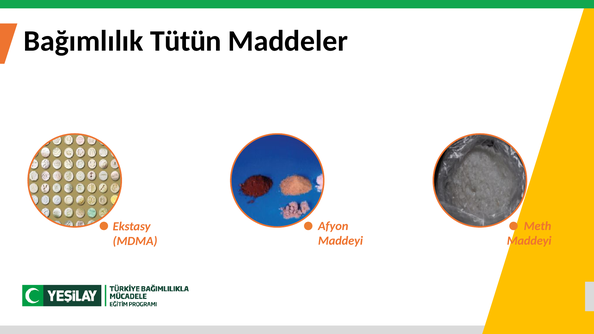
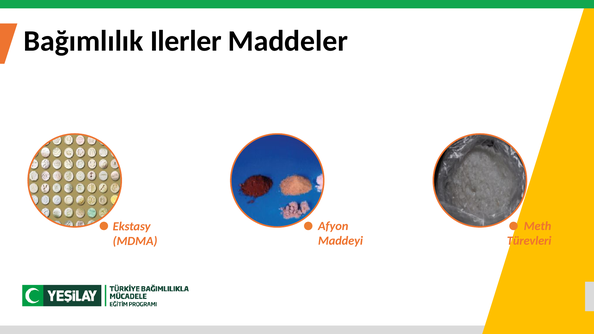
Tütün: Tütün -> Ilerler (186, 41)
Maddeyi: Maddeyi -> Türevleri (529, 241)
